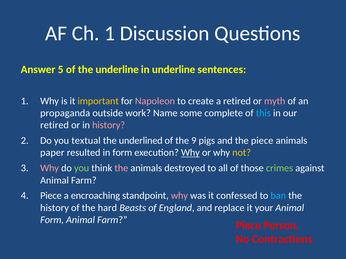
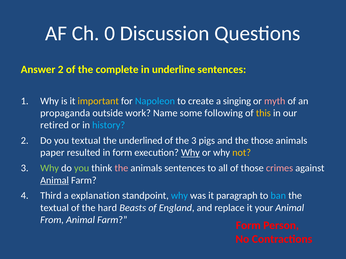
Ch 1: 1 -> 0 (110, 33)
Answer 5: 5 -> 2 (61, 70)
the underline: underline -> complete (117, 70)
Napoleon colour: pink -> light blue (155, 101)
a retired: retired -> singing (237, 101)
complete: complete -> following (224, 113)
this colour: light blue -> yellow (263, 113)
history colour: pink -> light blue (109, 125)
the 9: 9 -> 3 (194, 141)
the piece: piece -> those (262, 141)
Why colour: pink -> light green (50, 168)
animals destroyed: destroyed -> sentences (185, 168)
crimes colour: light green -> pink (280, 168)
Animal underline: none -> present (55, 181)
4 Piece: Piece -> Third (51, 196)
encroaching: encroaching -> explanation (95, 196)
why colour: pink -> light blue (179, 196)
confessed: confessed -> paragraph (237, 196)
history: history -> textual (55, 208)
Form: Form -> From (52, 220)
Farm Piece: Piece -> Form (248, 226)
